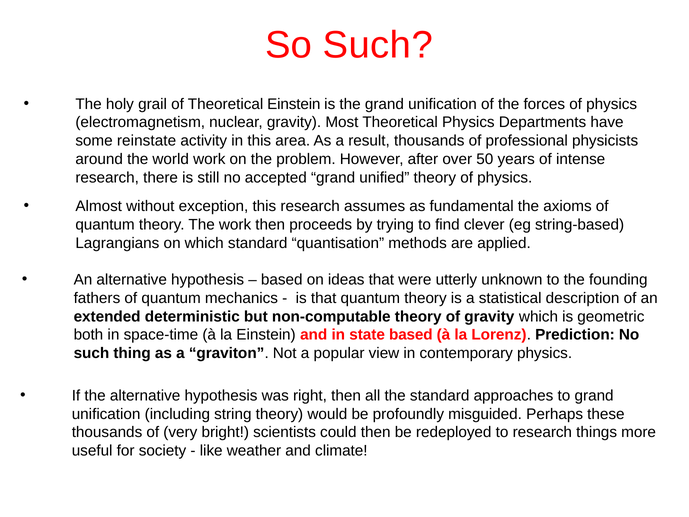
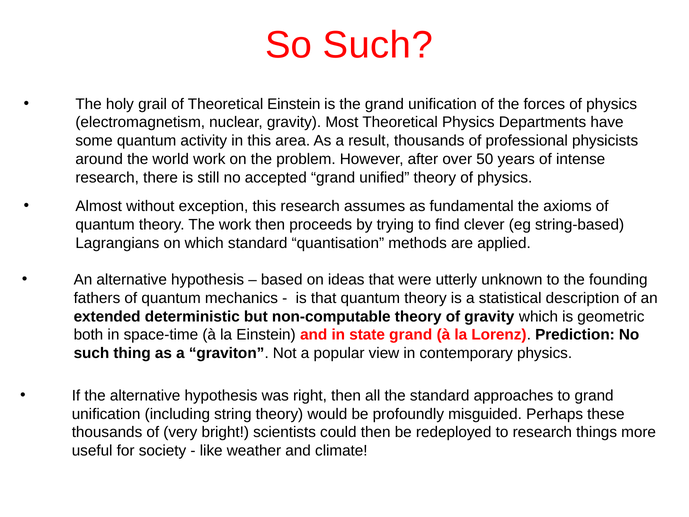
some reinstate: reinstate -> quantum (147, 141)
state based: based -> grand (411, 335)
